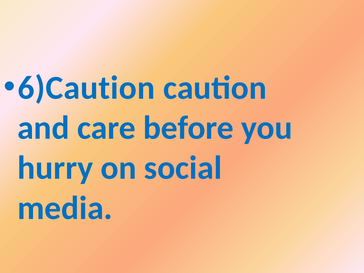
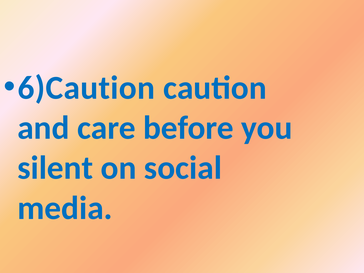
hurry: hurry -> silent (55, 168)
